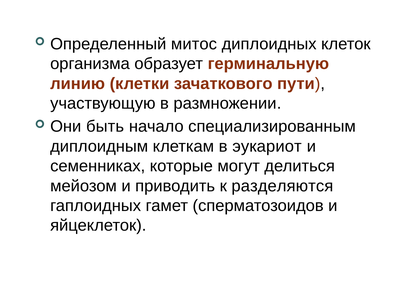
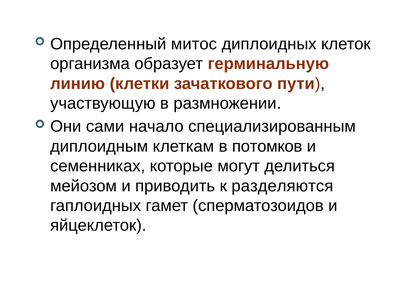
быть: быть -> сами (105, 127)
эукариот: эукариот -> потомков (267, 147)
